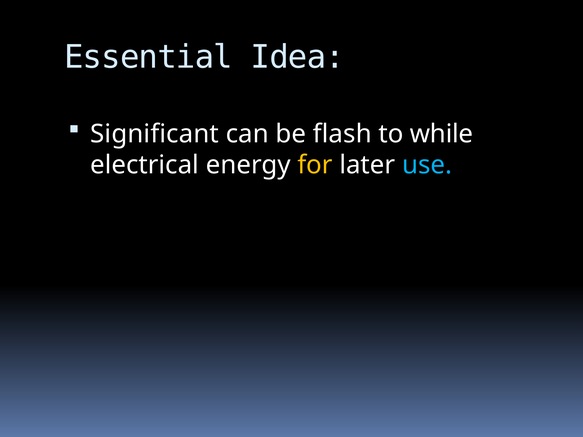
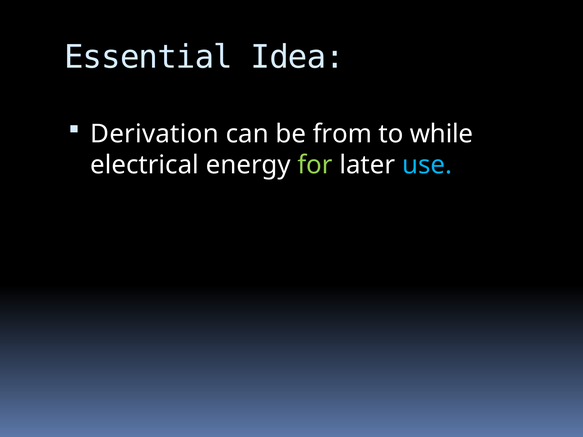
Significant: Significant -> Derivation (155, 134)
flash: flash -> from (342, 134)
for colour: yellow -> light green (315, 165)
